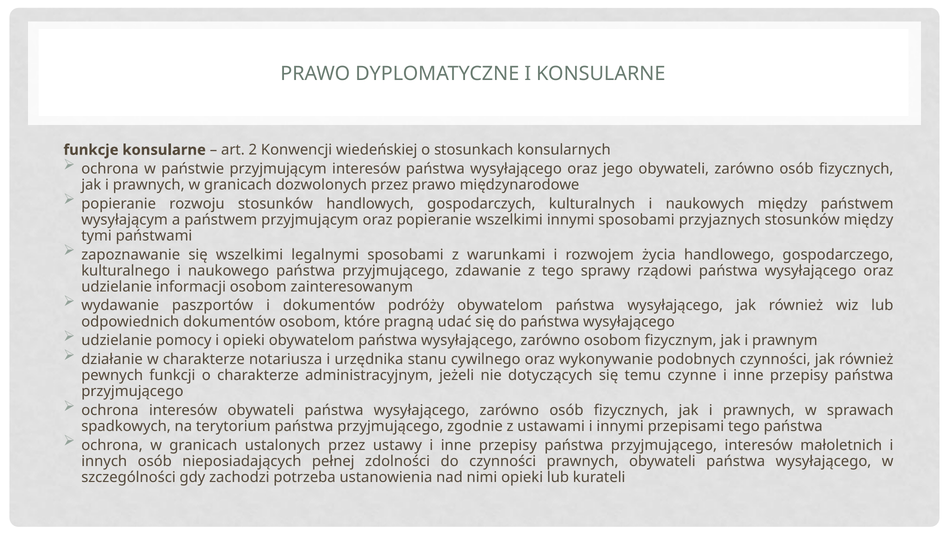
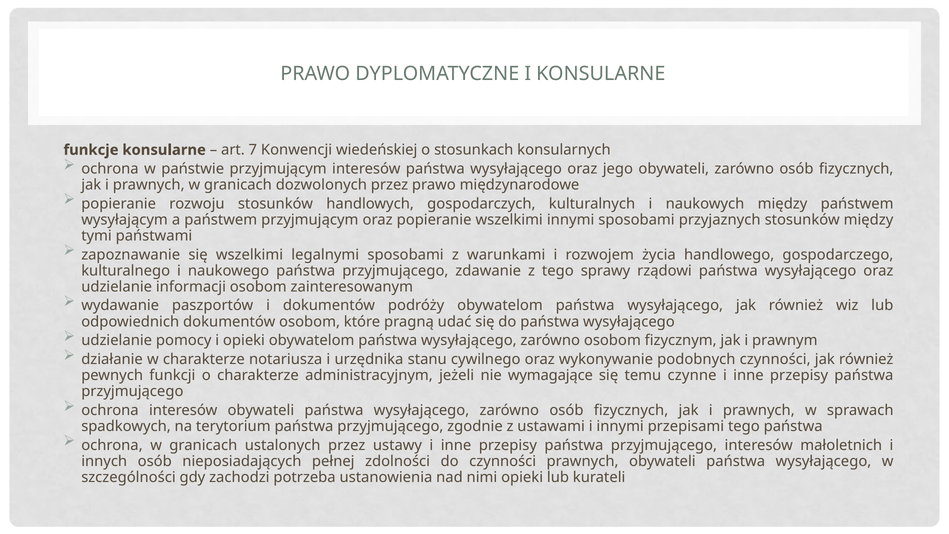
2: 2 -> 7 (253, 150)
dotyczących: dotyczących -> wymagające (550, 375)
